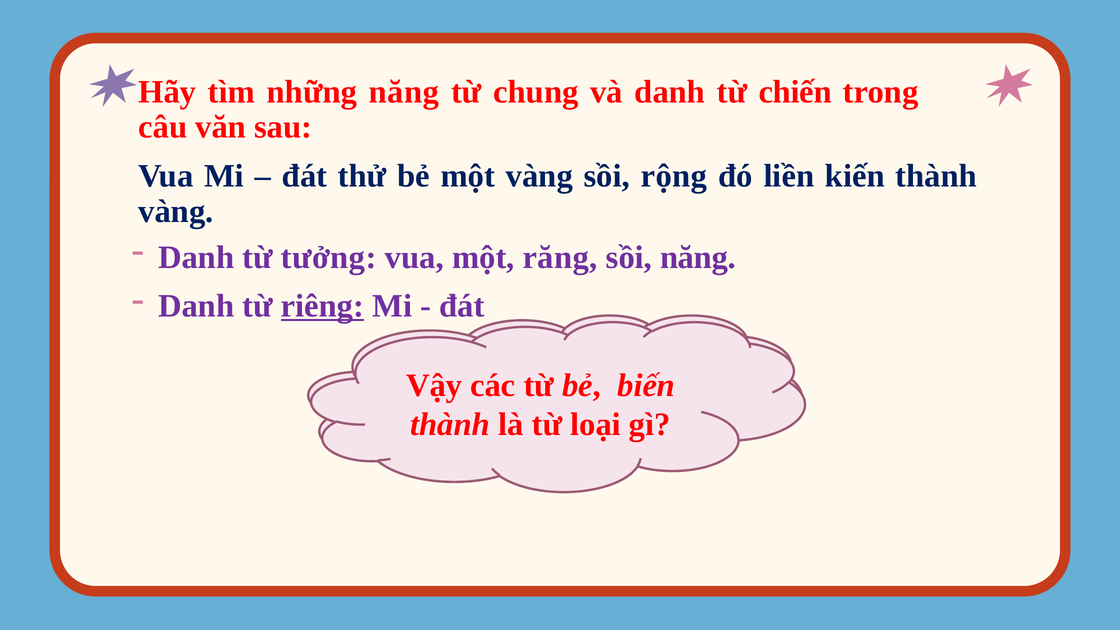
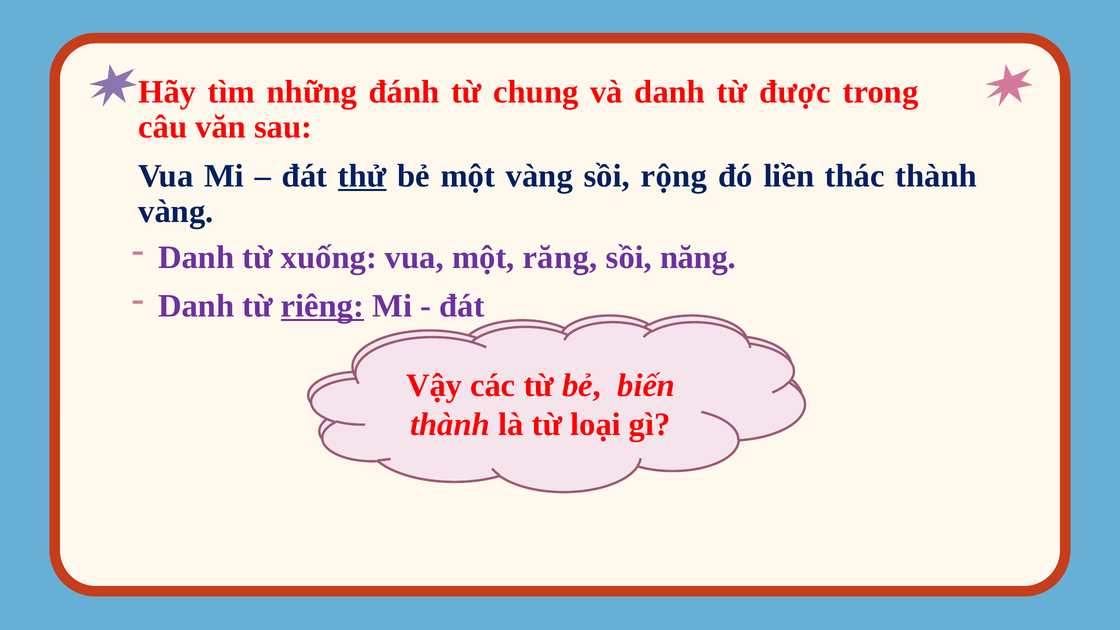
những năng: năng -> đánh (404, 92)
từ chiến: chiến -> được (795, 92)
thử underline: none -> present (362, 176)
kiến: kiến -> thác (855, 176)
tưởng: tưởng -> xuống (329, 257)
